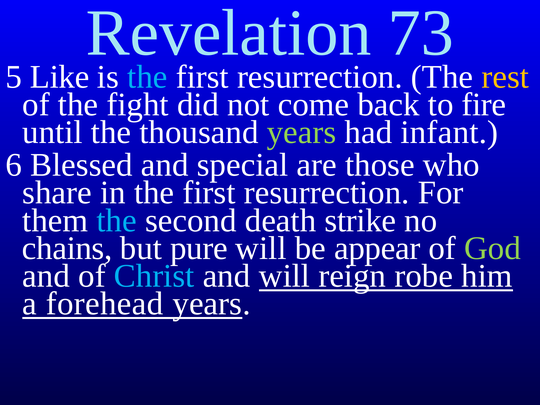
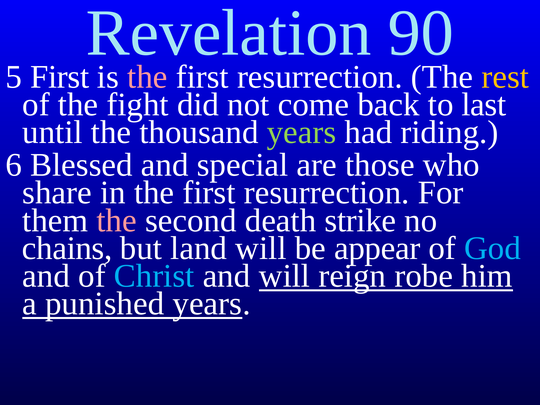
73: 73 -> 90 (421, 33)
5 Like: Like -> First (60, 77)
the colour: light blue -> pink (147, 77)
fire: fire -> last (484, 105)
infant: infant -> riding (449, 132)
the colour: light blue -> pink (117, 220)
pure: pure -> land (199, 248)
God colour: light green -> light blue (492, 248)
forehead: forehead -> punished (105, 304)
